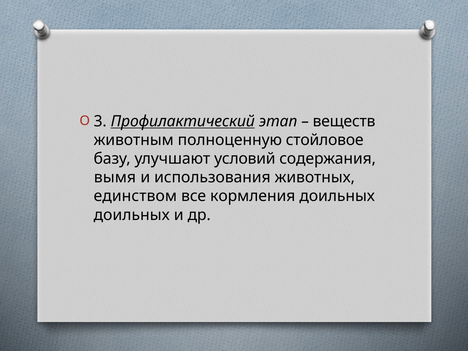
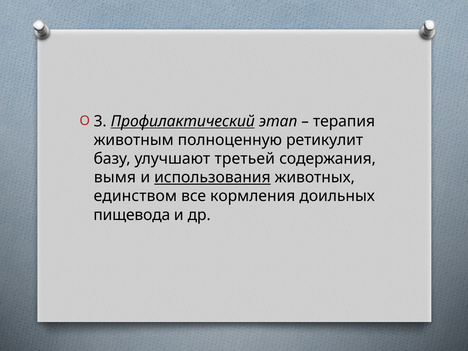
веществ: веществ -> терапия (344, 121)
стойловое: стойловое -> ретикулит (325, 140)
условий: условий -> третьей (245, 159)
использования underline: none -> present (212, 177)
доильных: доильных -> пищевода (132, 215)
